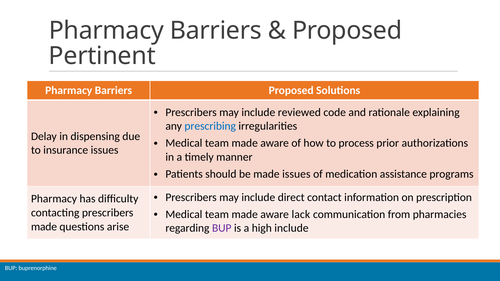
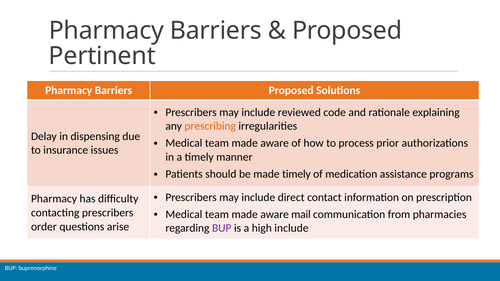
prescribing colour: blue -> orange (210, 126)
made issues: issues -> timely (296, 174)
lack: lack -> mail (301, 214)
made: made -> order (44, 227)
